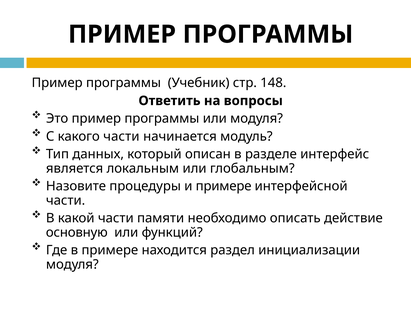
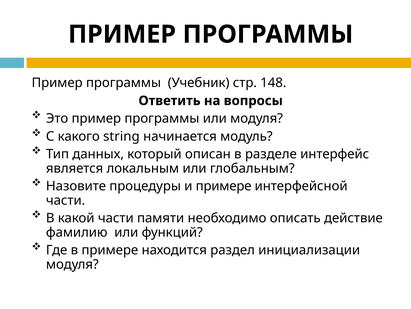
какого части: части -> string (121, 136)
основную: основную -> фамилию (77, 232)
